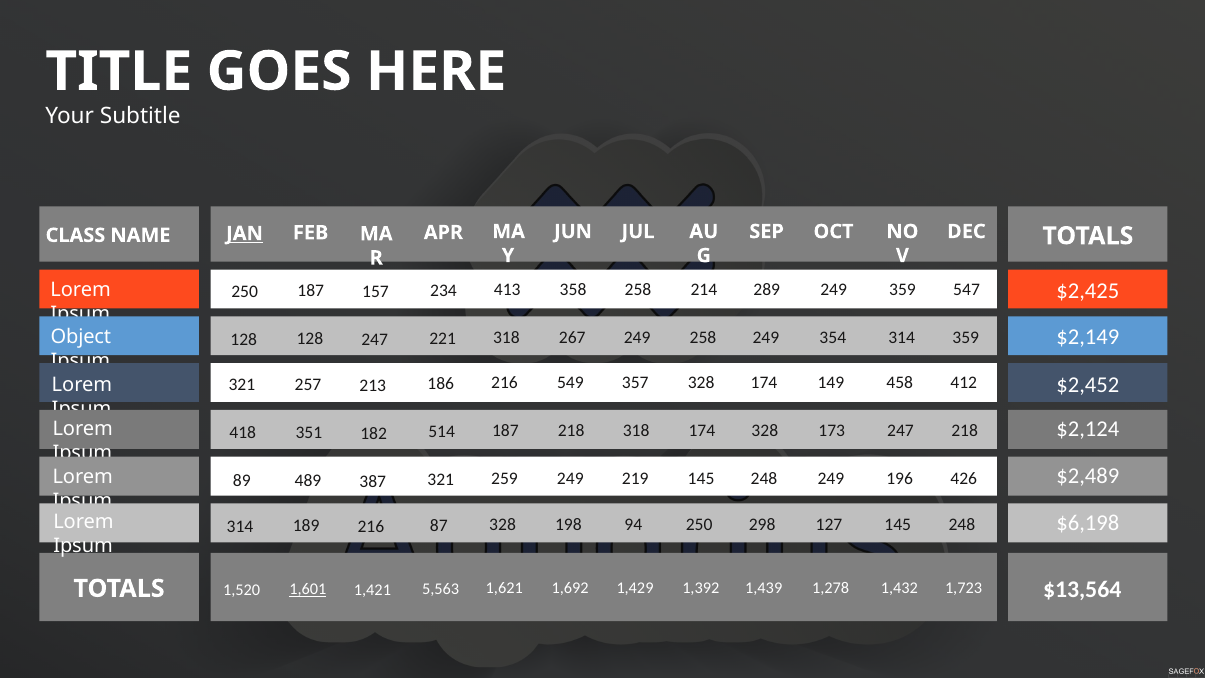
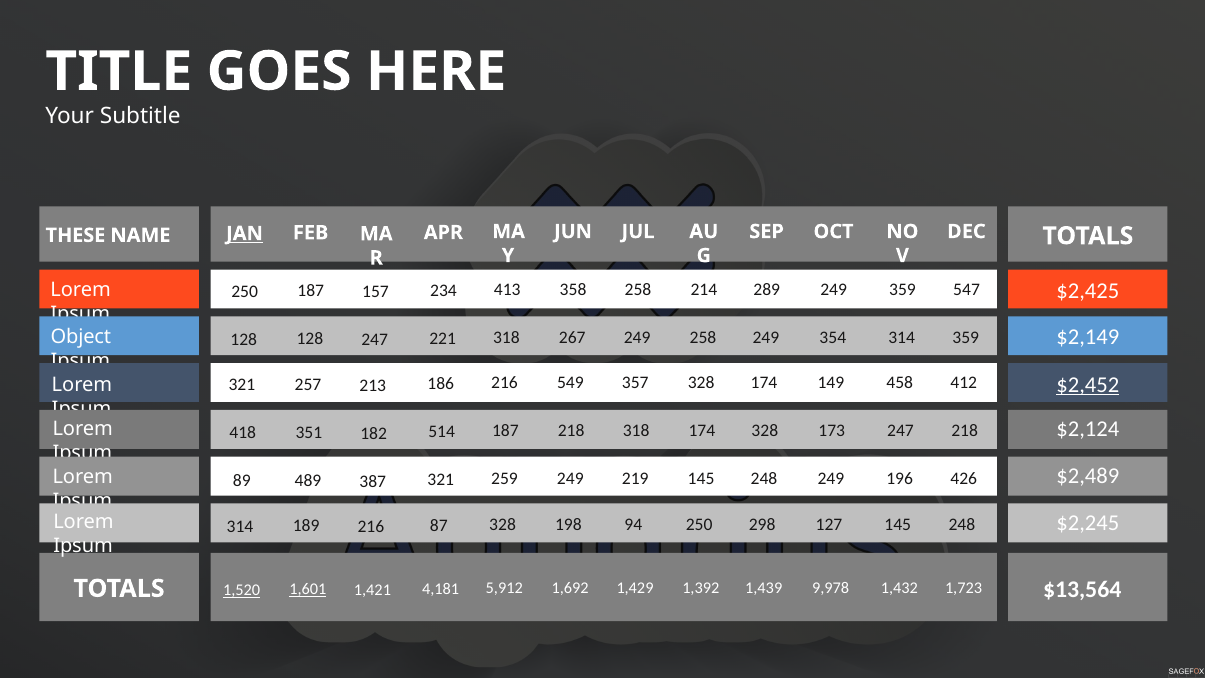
CLASS: CLASS -> THESE (75, 235)
$2,452 underline: none -> present (1088, 385)
$6,198: $6,198 -> $2,245 (1088, 523)
1,621: 1,621 -> 5,912 (504, 588)
1,278: 1,278 -> 9,978 (831, 588)
5,563: 5,563 -> 4,181 (441, 589)
1,520 underline: none -> present (242, 590)
